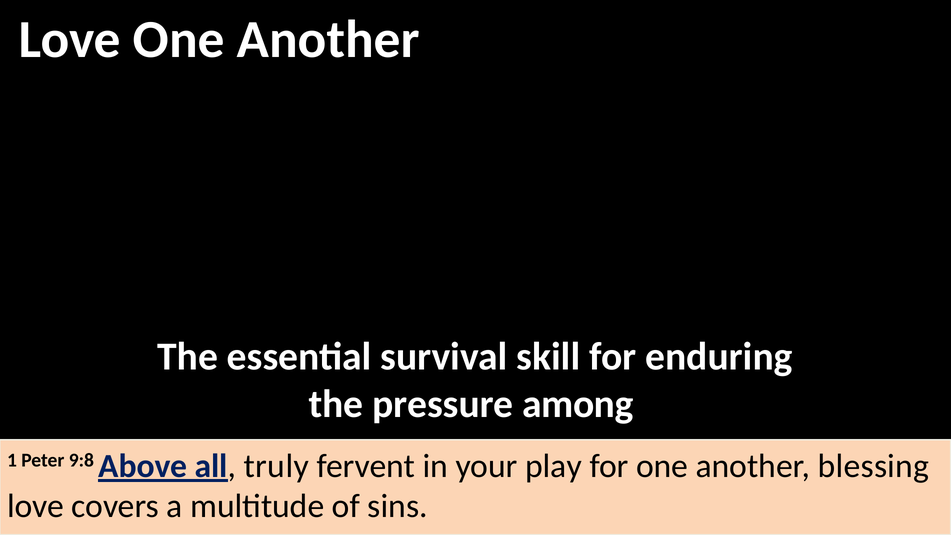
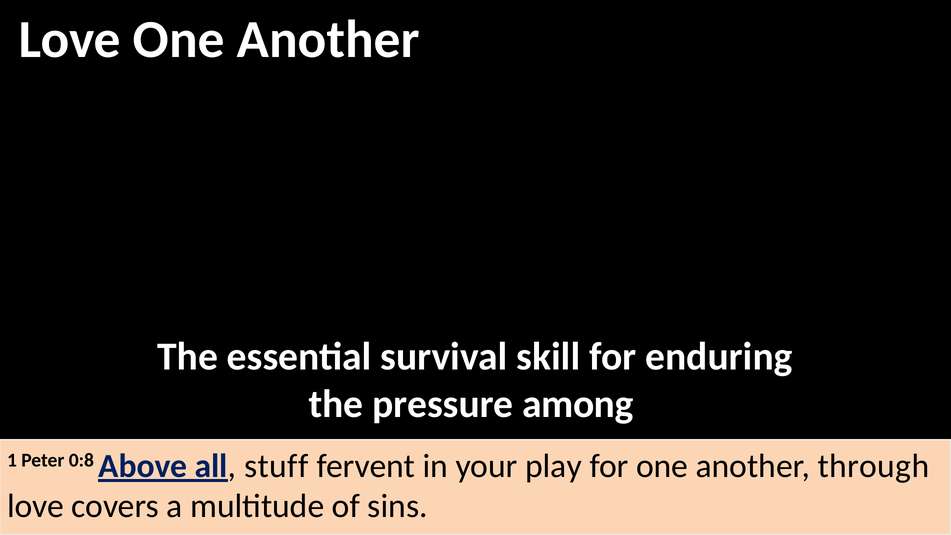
9:8: 9:8 -> 0:8 (81, 460)
truly: truly -> stuff (276, 466)
blessing: blessing -> through (873, 466)
